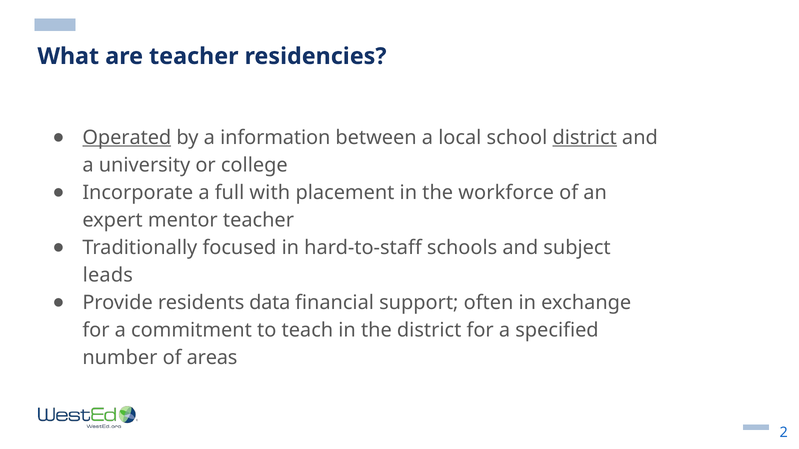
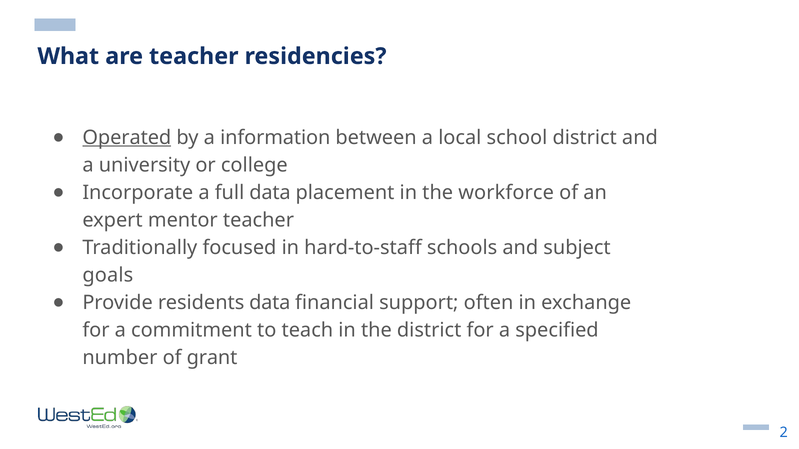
district underline: present -> none (585, 138)
full with: with -> data (270, 193)
leads: leads -> goals (108, 275)
areas: areas -> grant (212, 358)
